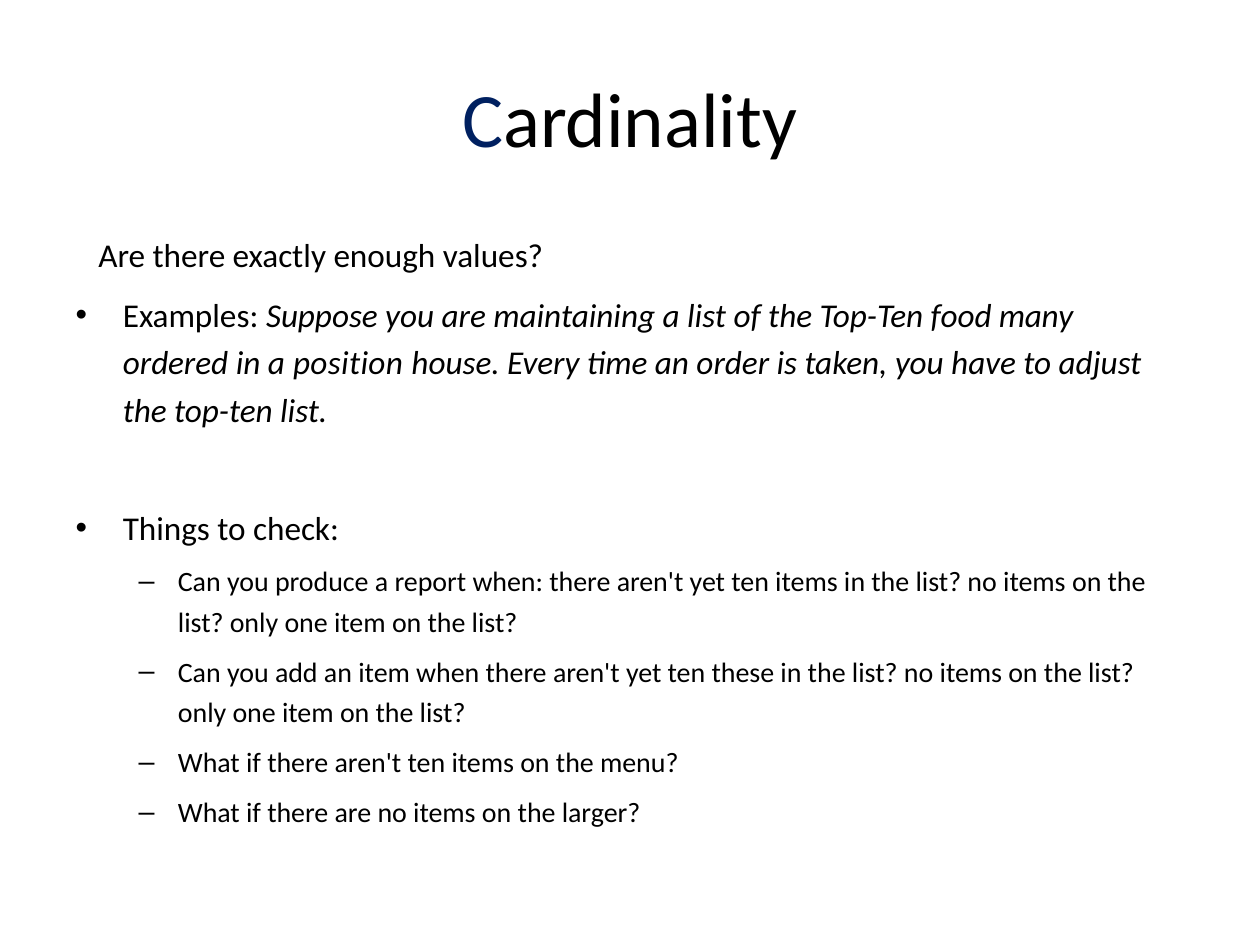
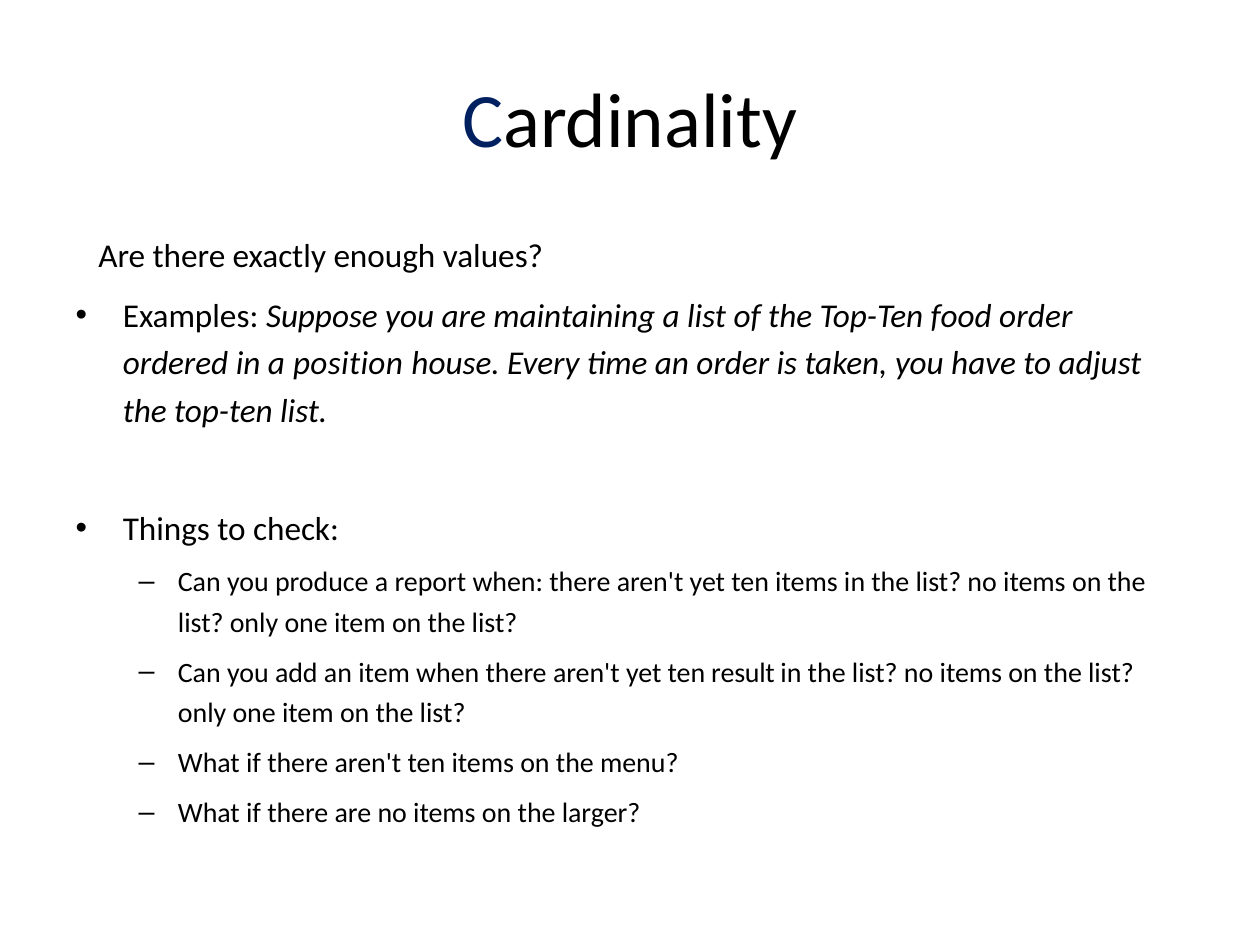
food many: many -> order (1036, 316)
these: these -> result (743, 673)
